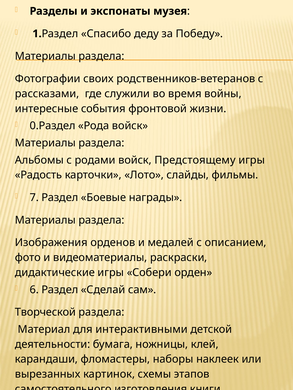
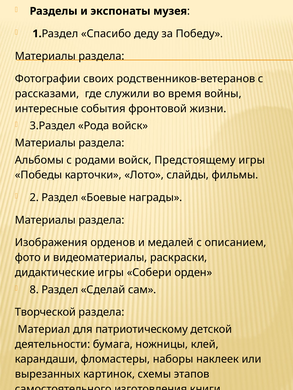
0.Раздел: 0.Раздел -> 3.Раздел (53, 126)
Радость: Радость -> Победы (39, 175)
7: 7 -> 2 (34, 198)
6: 6 -> 8 (34, 290)
интерактивными: интерактивными -> патриотическому (142, 330)
